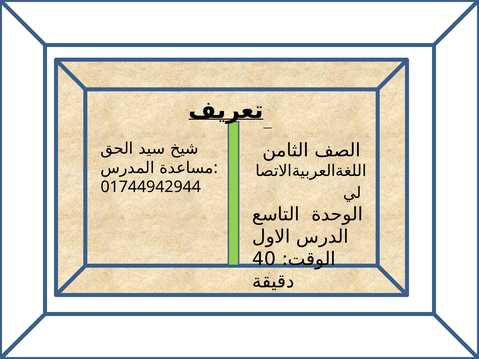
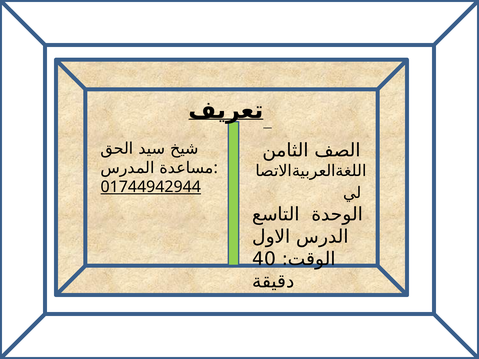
01744942944 underline: none -> present (151, 187)
